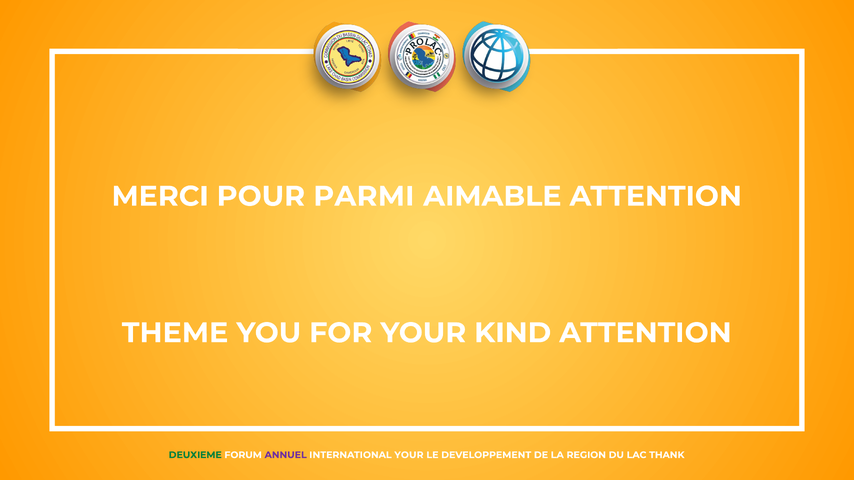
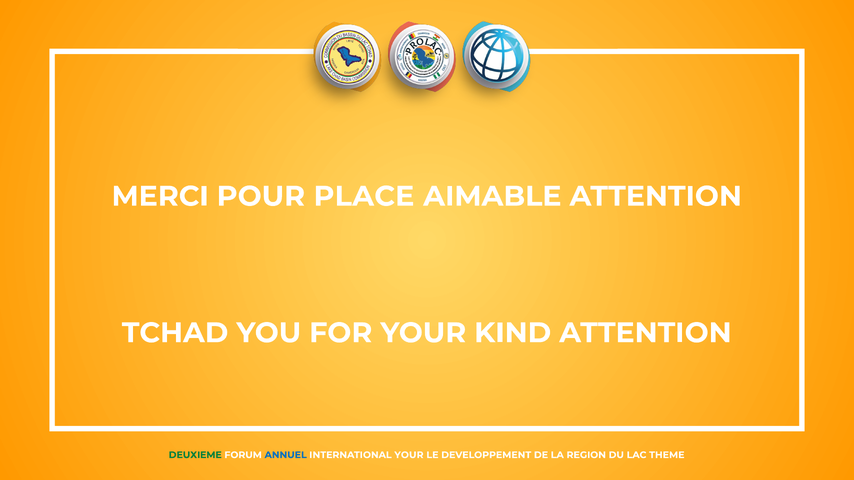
PARMI: PARMI -> PLACE (364, 196)
THEME: THEME -> TCHAD (175, 333)
ANNUEL colour: purple -> blue (286, 455)
THANK: THANK -> THEME (667, 455)
